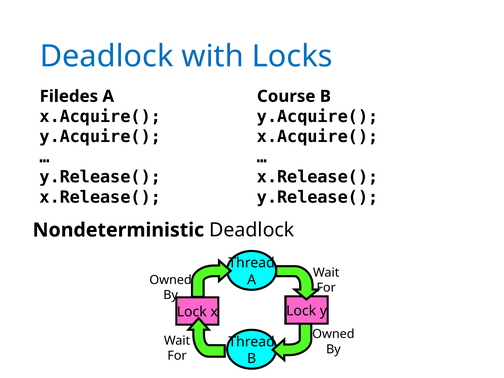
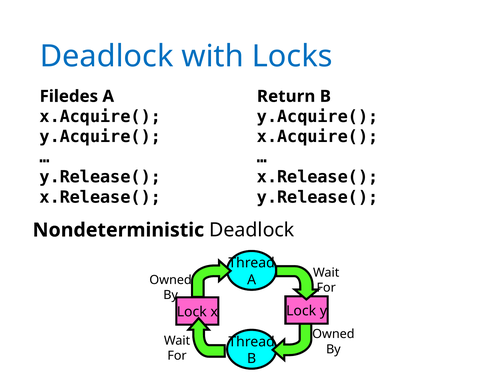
Course: Course -> Return (286, 96)
